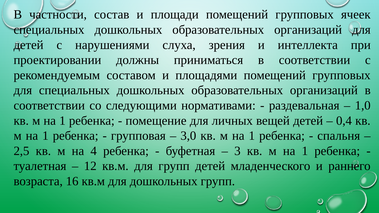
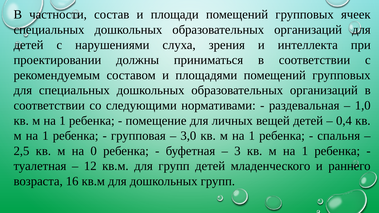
4: 4 -> 0 (94, 151)
